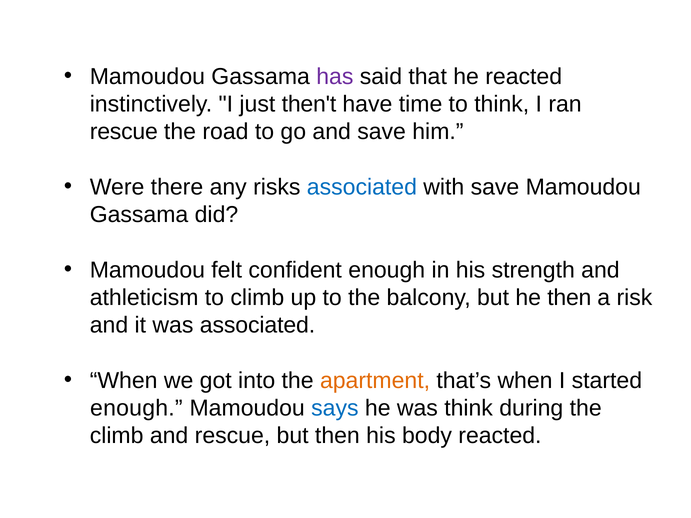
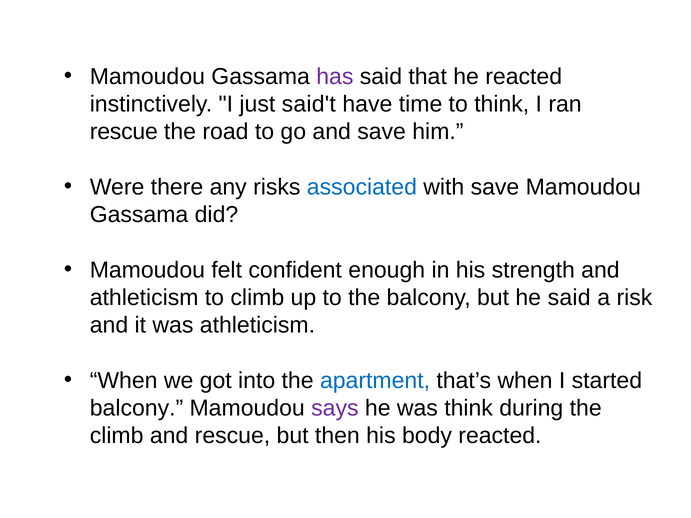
then't: then't -> said't (309, 104)
he then: then -> said (569, 298)
was associated: associated -> athleticism (257, 325)
apartment colour: orange -> blue (375, 381)
enough: enough -> balcony (137, 408)
says colour: blue -> purple (335, 408)
